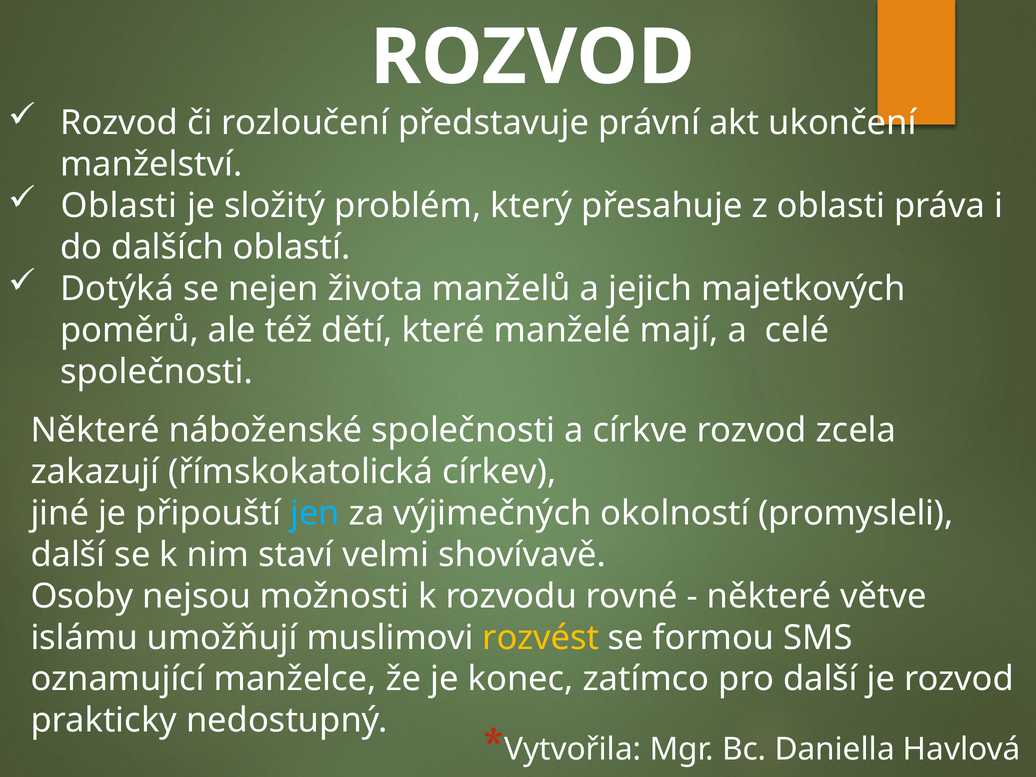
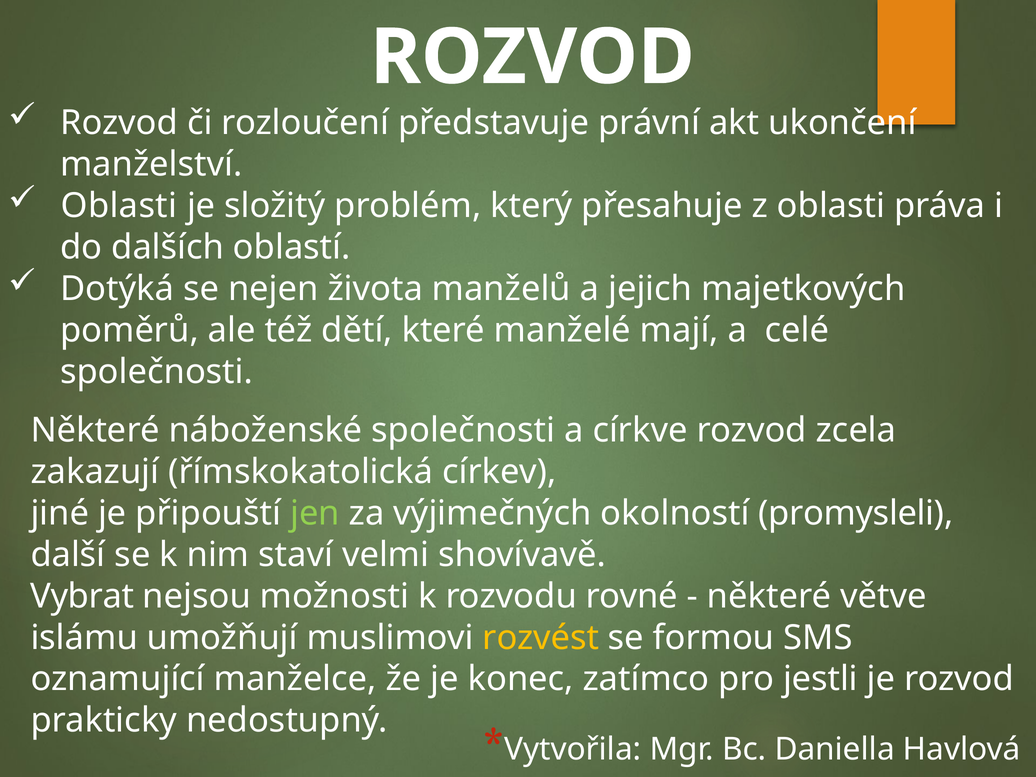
jen colour: light blue -> light green (315, 513)
Osoby: Osoby -> Vybrat (82, 596)
pro další: další -> jestli (820, 679)
